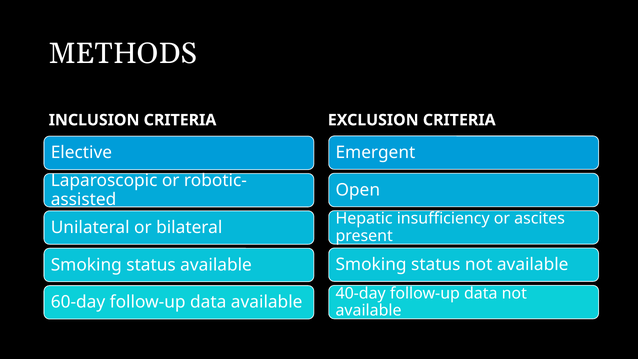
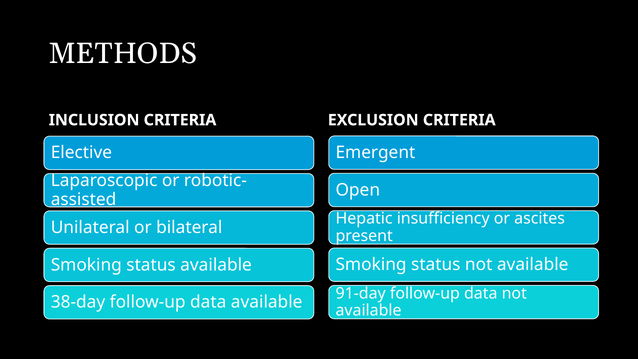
40-day: 40-day -> 91-day (361, 293)
60-day: 60-day -> 38-day (78, 302)
